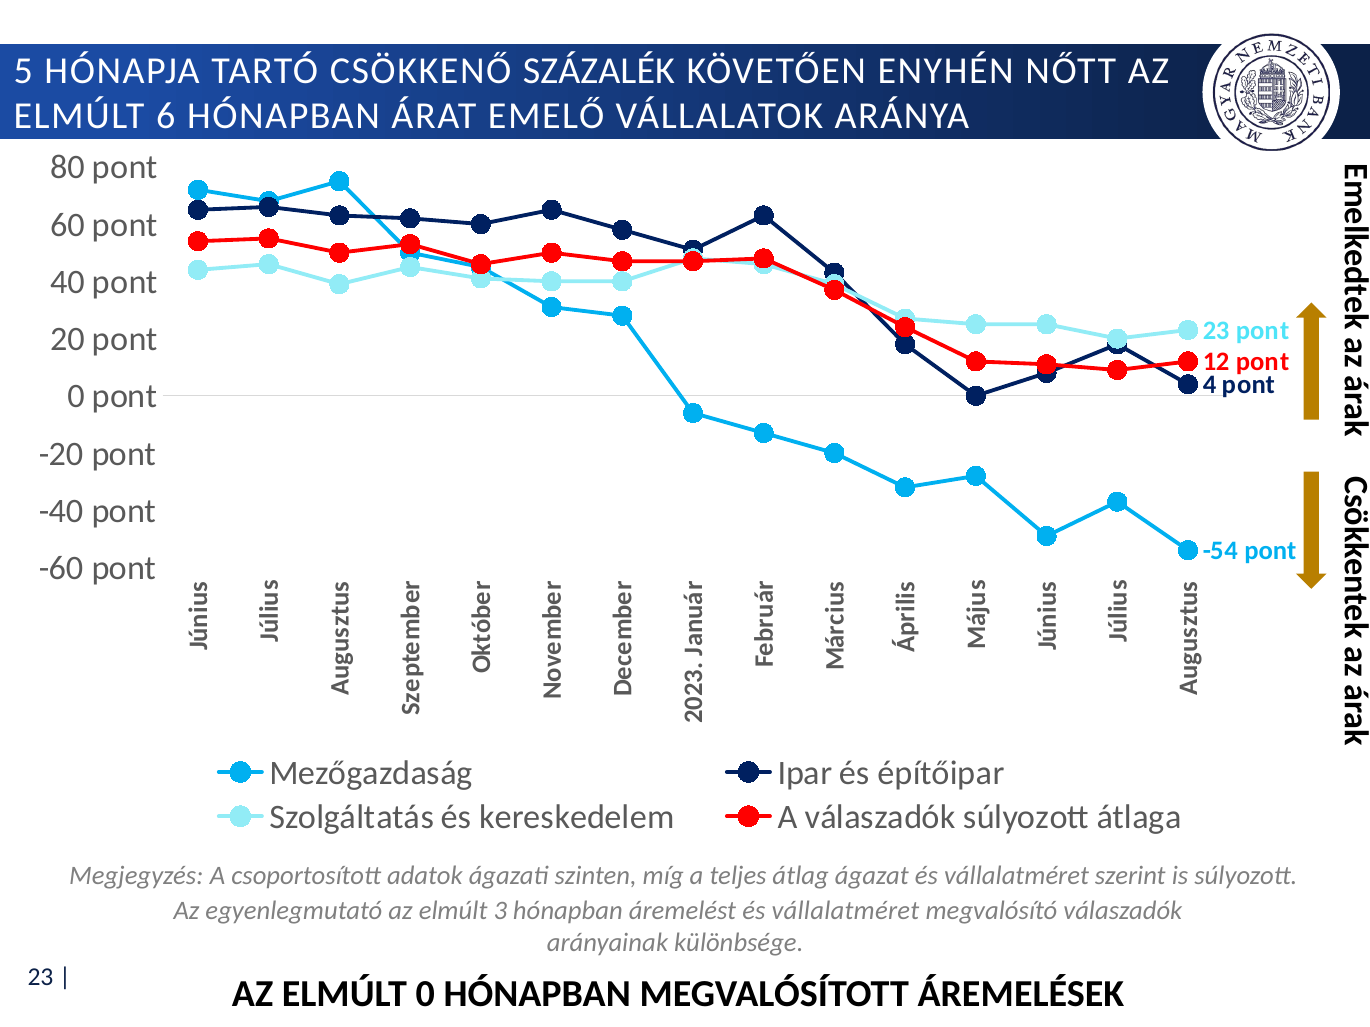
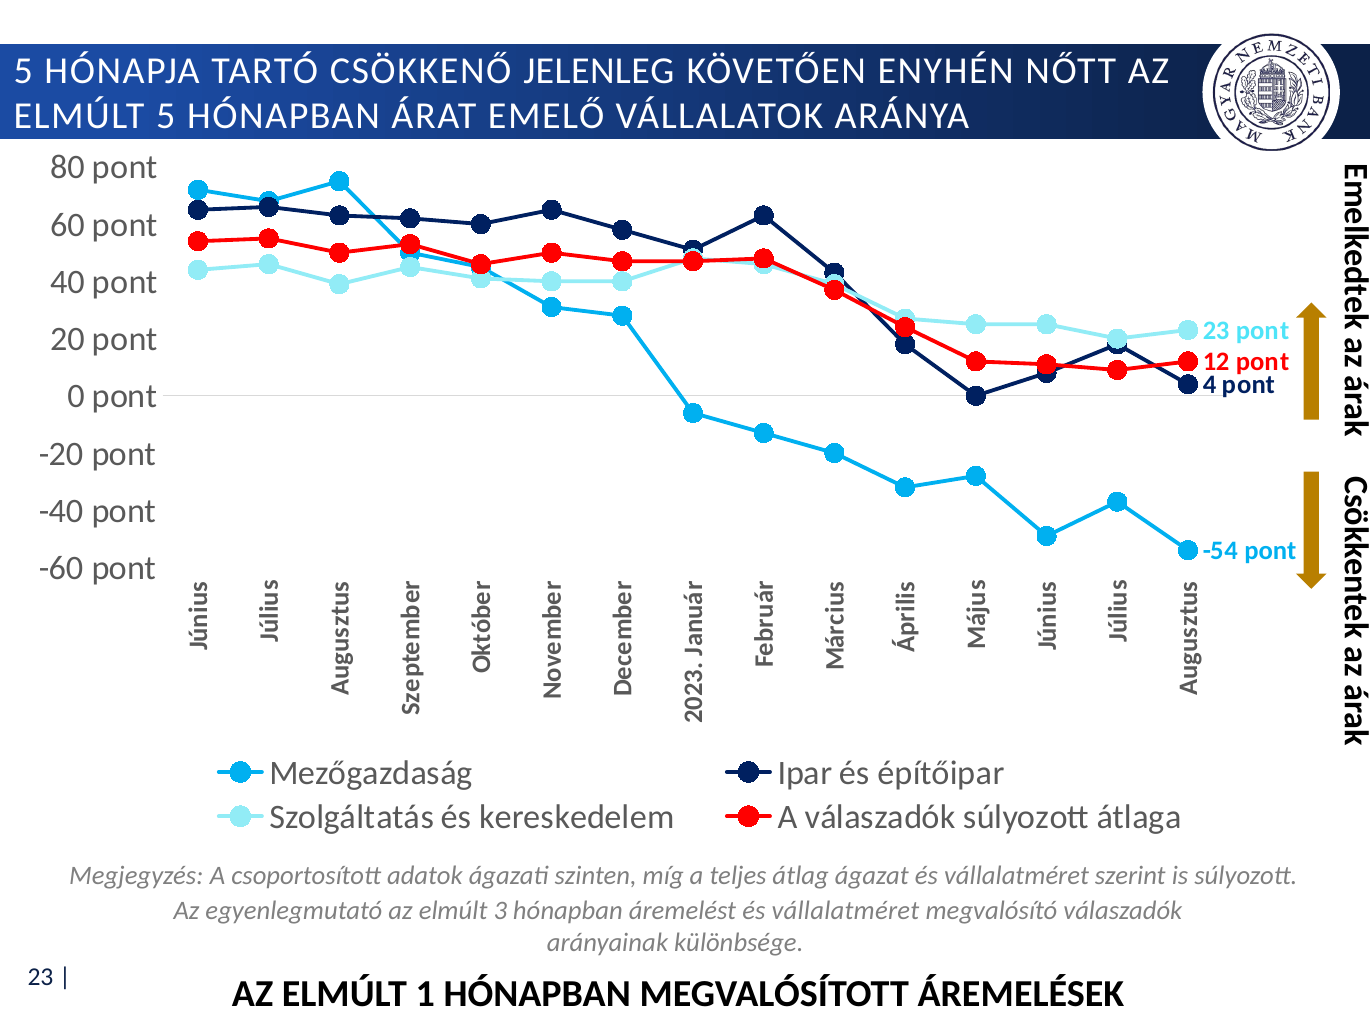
SZÁZALÉK: SZÁZALÉK -> JELENLEG (599, 70)
ELMÚLT 6: 6 -> 5 (166, 116)
ELMÚLT 0: 0 -> 1 (425, 994)
